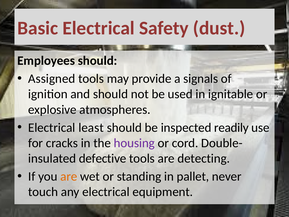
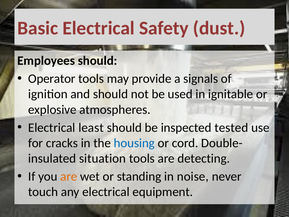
Assigned: Assigned -> Operator (52, 79)
readily: readily -> tested (231, 127)
housing colour: purple -> blue (134, 143)
defective: defective -> situation (102, 158)
pallet: pallet -> noise (193, 176)
